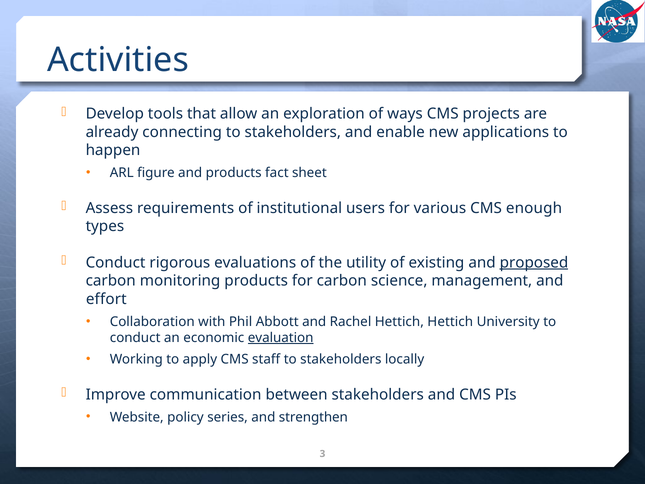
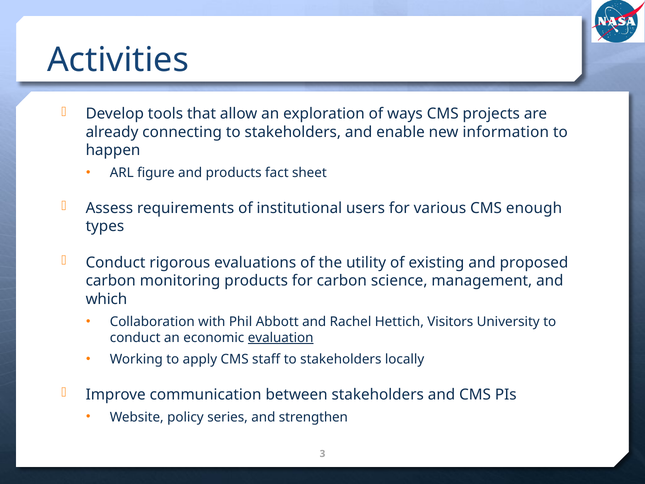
applications: applications -> information (506, 132)
proposed underline: present -> none (534, 262)
effort: effort -> which (106, 299)
Hettich Hettich: Hettich -> Visitors (450, 322)
